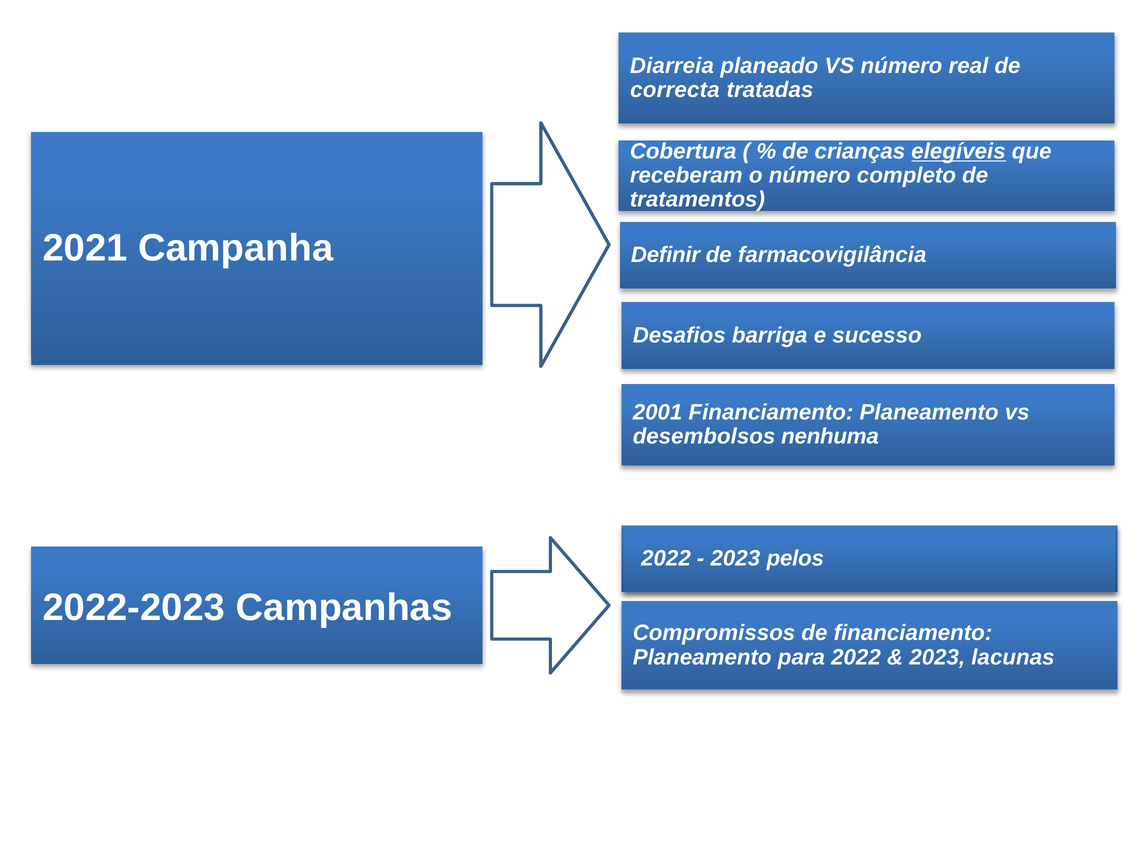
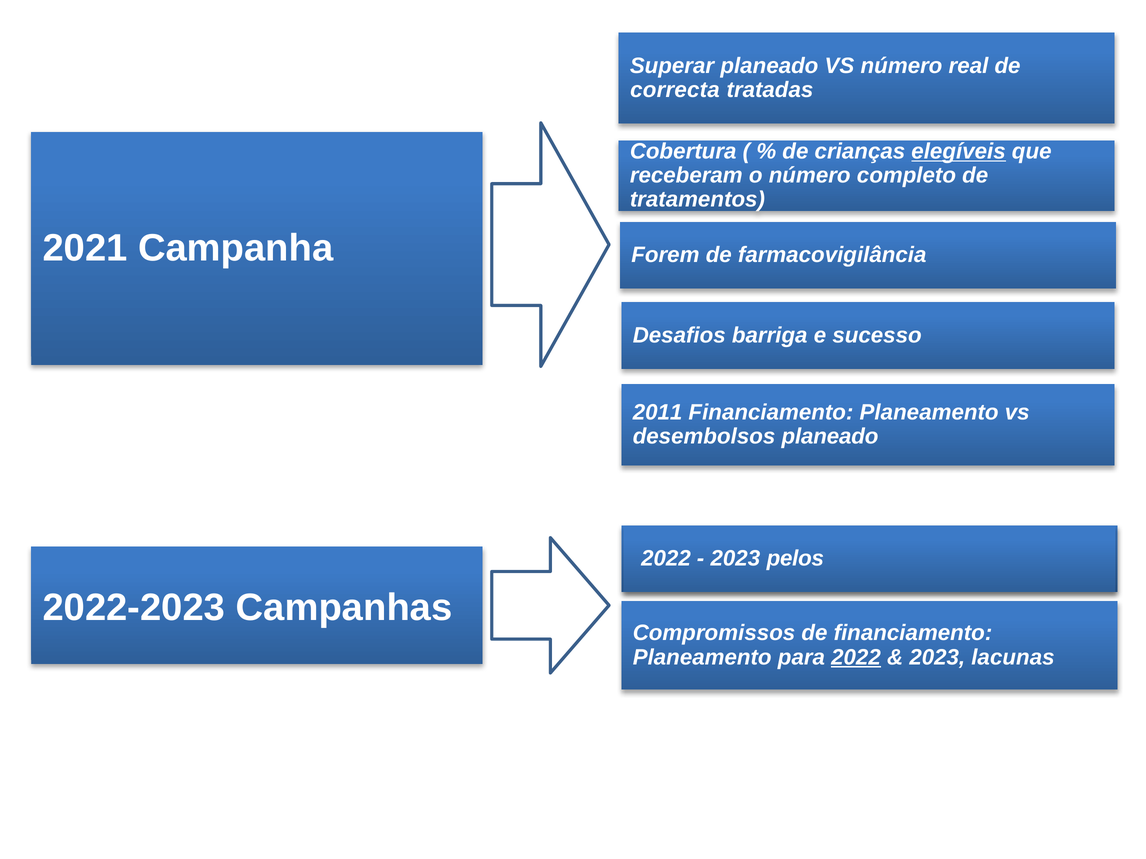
Diarreia: Diarreia -> Superar (672, 66)
Definir: Definir -> Forem (665, 255)
2001: 2001 -> 2011 (658, 413)
desembolsos nenhuma: nenhuma -> planeado (830, 437)
2022 underline: none -> present (856, 658)
